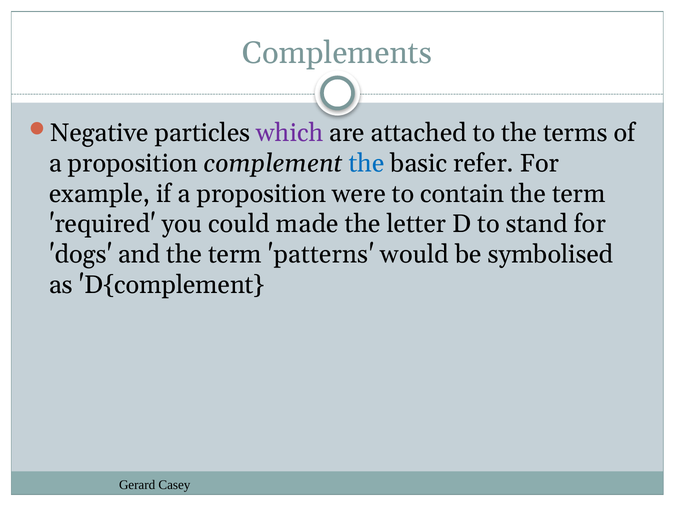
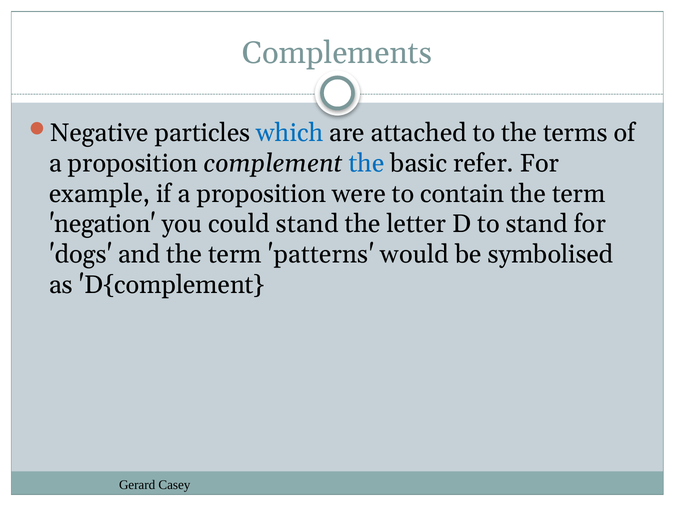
which colour: purple -> blue (290, 133)
required: required -> negation (102, 224)
could made: made -> stand (307, 224)
